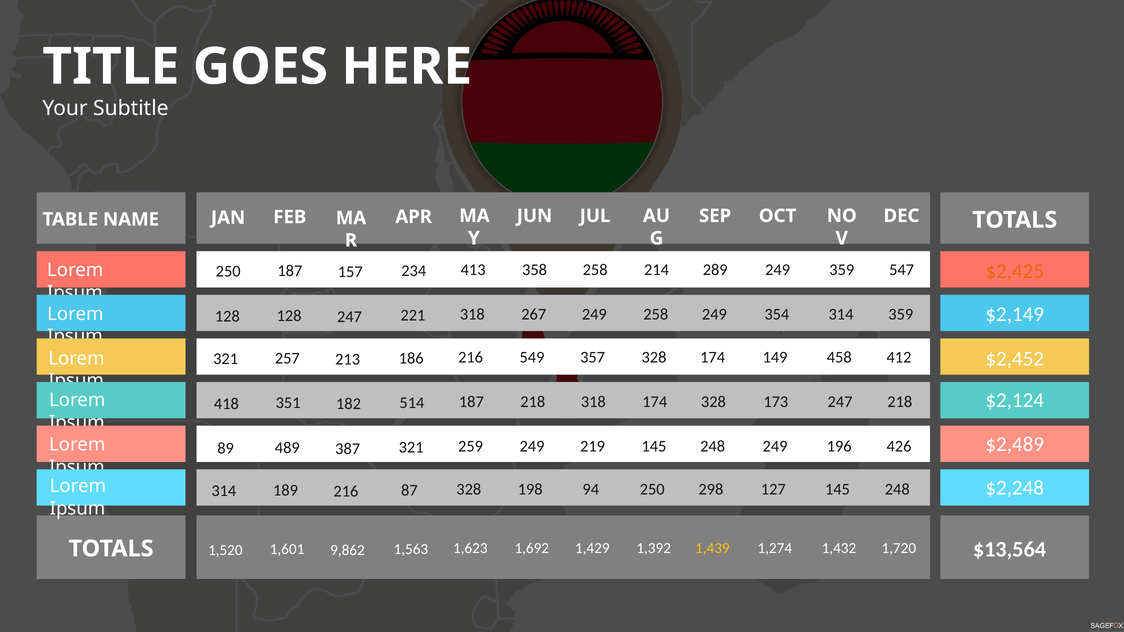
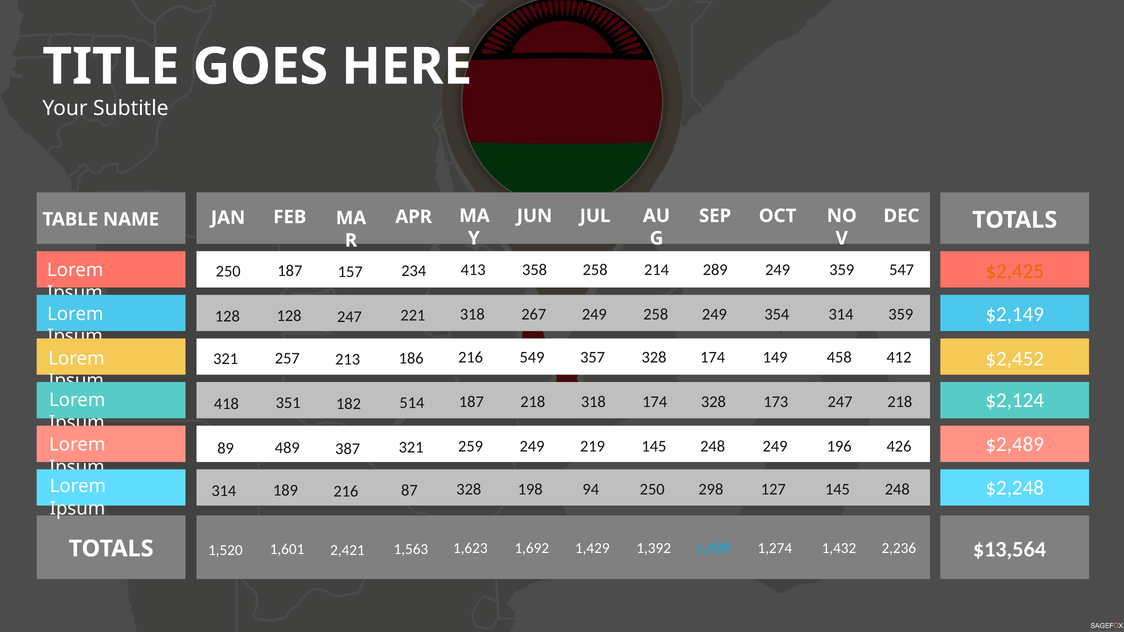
1,439 colour: yellow -> light blue (712, 548)
1,720: 1,720 -> 2,236 (899, 548)
9,862: 9,862 -> 2,421 (347, 551)
